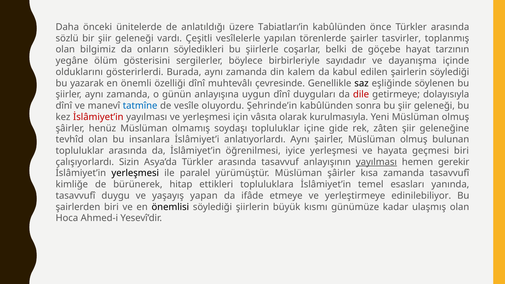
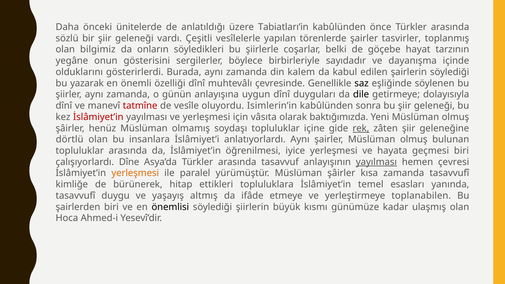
ölüm: ölüm -> onun (106, 61)
dile colour: red -> black (361, 95)
tatmîne colour: blue -> red (140, 106)
Şehrinde’in: Şehrinde’in -> Isimlerin’in (272, 106)
kurulmasıyla: kurulmasıyla -> baktığımızda (339, 117)
rek underline: none -> present (361, 128)
tevhîd: tevhîd -> dörtlü (70, 139)
Sizin: Sizin -> Dîne (129, 162)
gerekir: gerekir -> çevresi (454, 162)
yerleşmesi colour: black -> orange (135, 173)
yapan: yapan -> altmış (204, 196)
edinilebiliyor: edinilebiliyor -> toplanabilen (421, 196)
